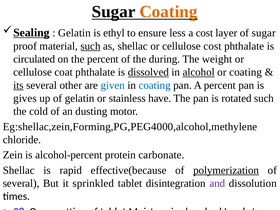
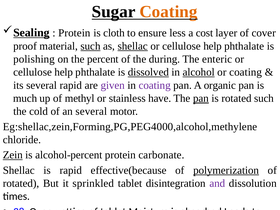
Gelatin: Gelatin -> Protein (74, 33)
ethyl: ethyl -> cloth (114, 33)
of sugar: sugar -> cover (264, 33)
shellac underline: none -> present (133, 46)
cost: cost -> help (213, 46)
circulated: circulated -> polishing (34, 59)
weight: weight -> enteric (217, 59)
coat: coat -> help (64, 72)
its underline: present -> none (18, 85)
several other: other -> rapid (71, 85)
given colour: blue -> purple (113, 85)
coating colour: blue -> purple (155, 85)
A percent: percent -> organic (220, 85)
gives: gives -> much (25, 98)
of gelatin: gelatin -> methyl (80, 98)
pan underline: none -> present (201, 98)
an dusting: dusting -> several (91, 111)
Zein underline: none -> present (13, 155)
several: several -> rotated (21, 183)
